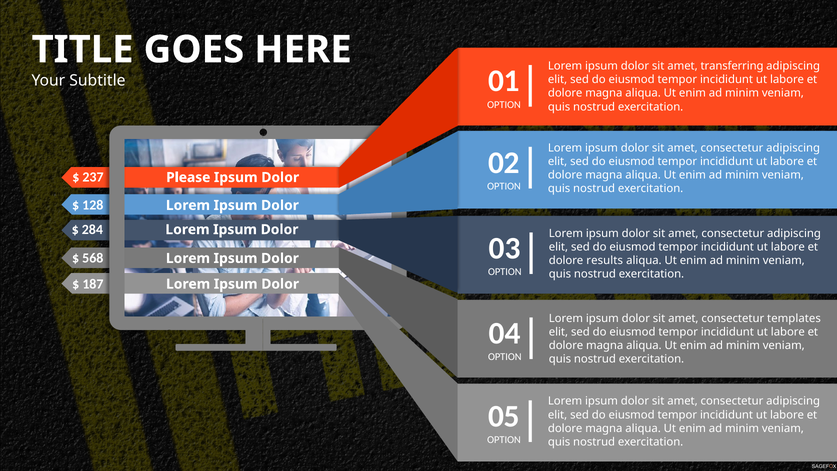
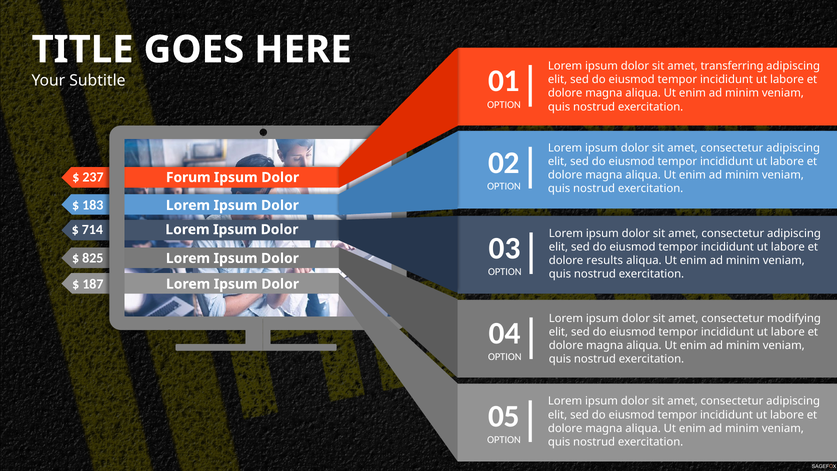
Please: Please -> Forum (188, 177)
128: 128 -> 183 (93, 205)
284: 284 -> 714 (92, 229)
568: 568 -> 825 (93, 258)
templates: templates -> modifying (794, 318)
